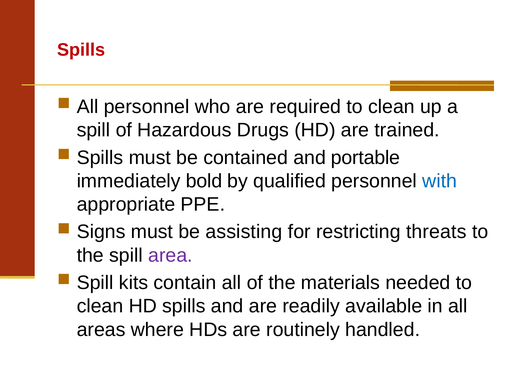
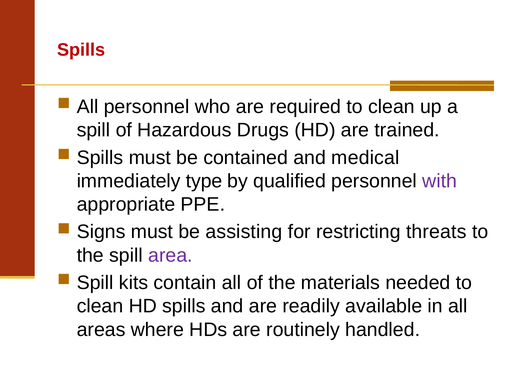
portable: portable -> medical (365, 158)
bold: bold -> type (204, 181)
with colour: blue -> purple (440, 181)
